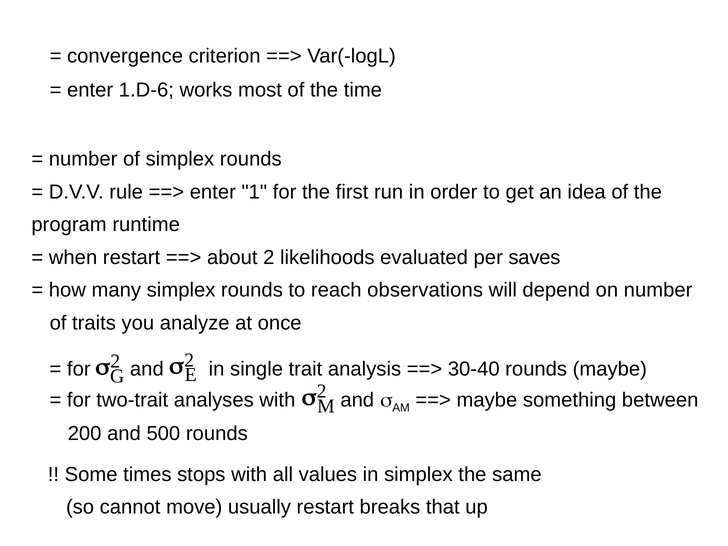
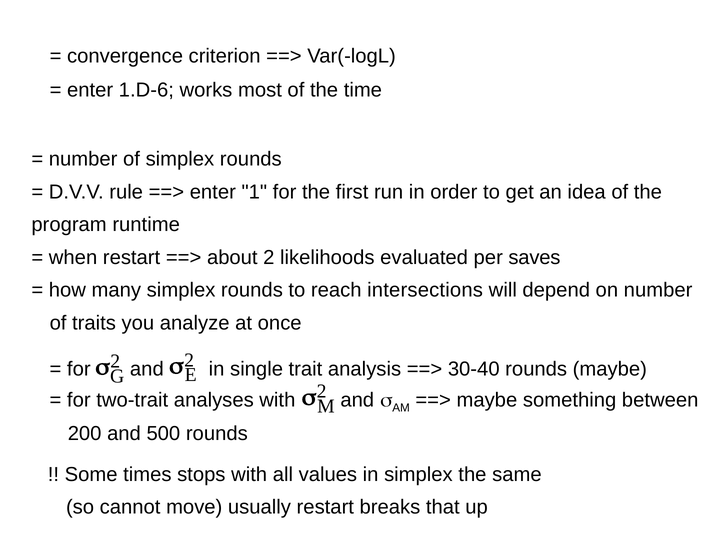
observations: observations -> intersections (425, 290)
